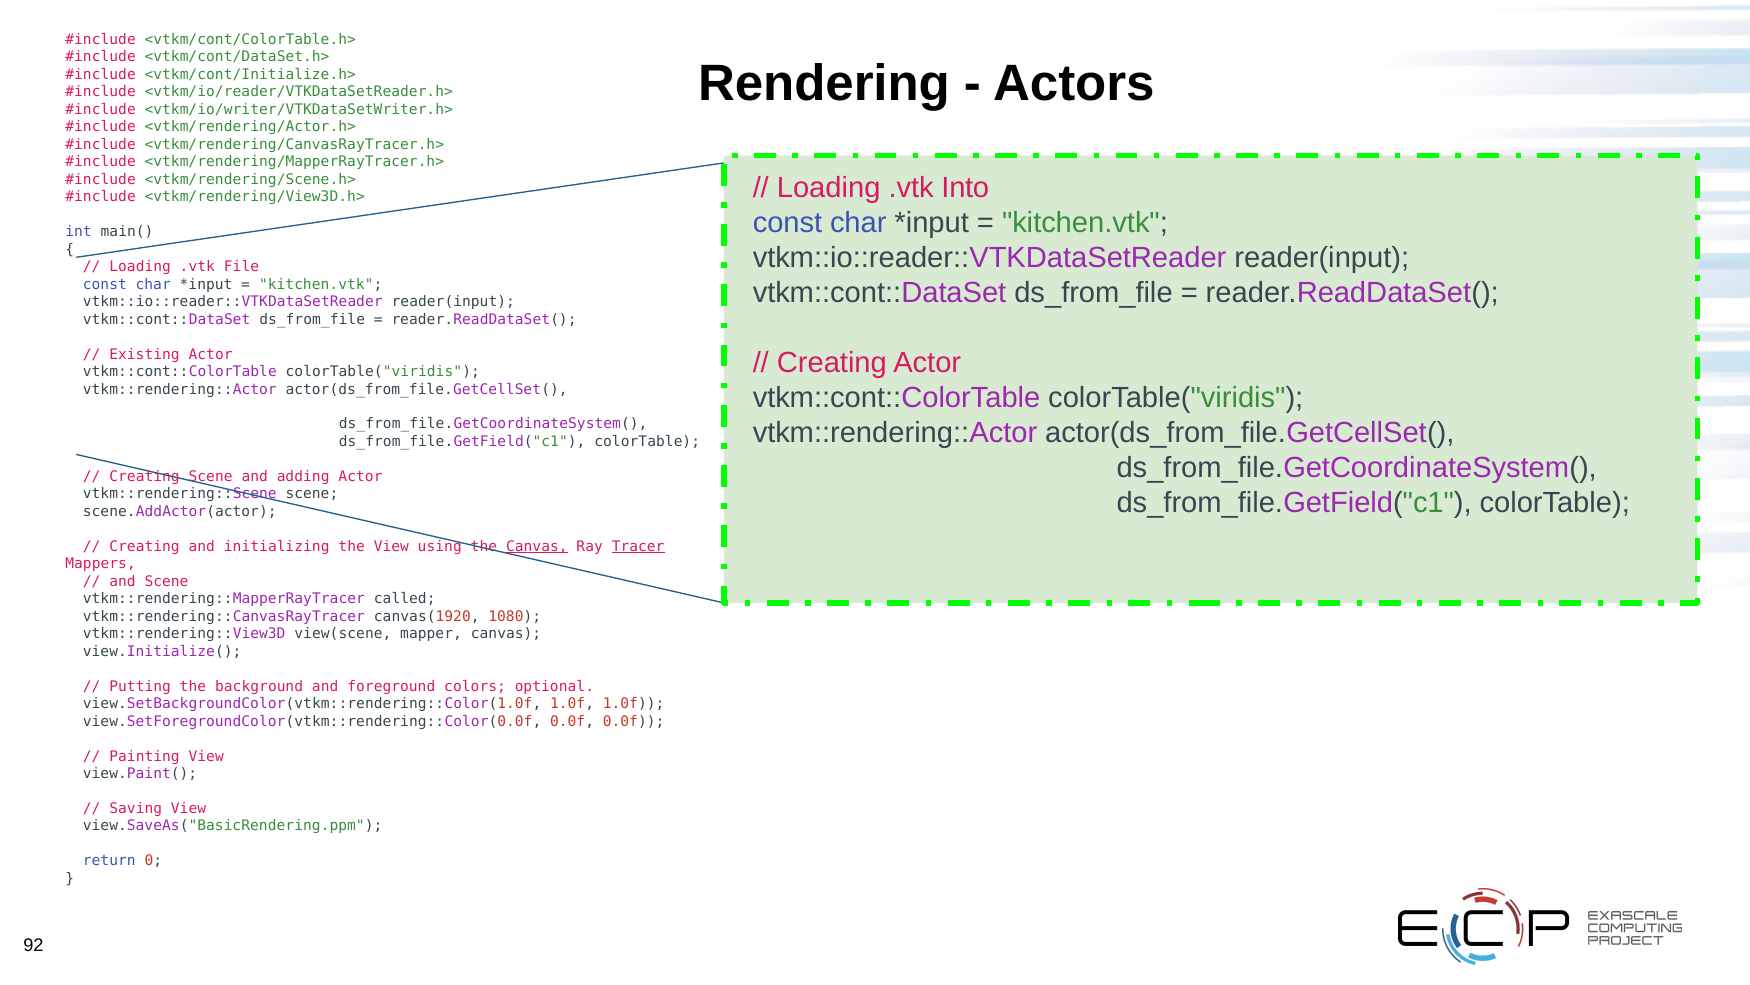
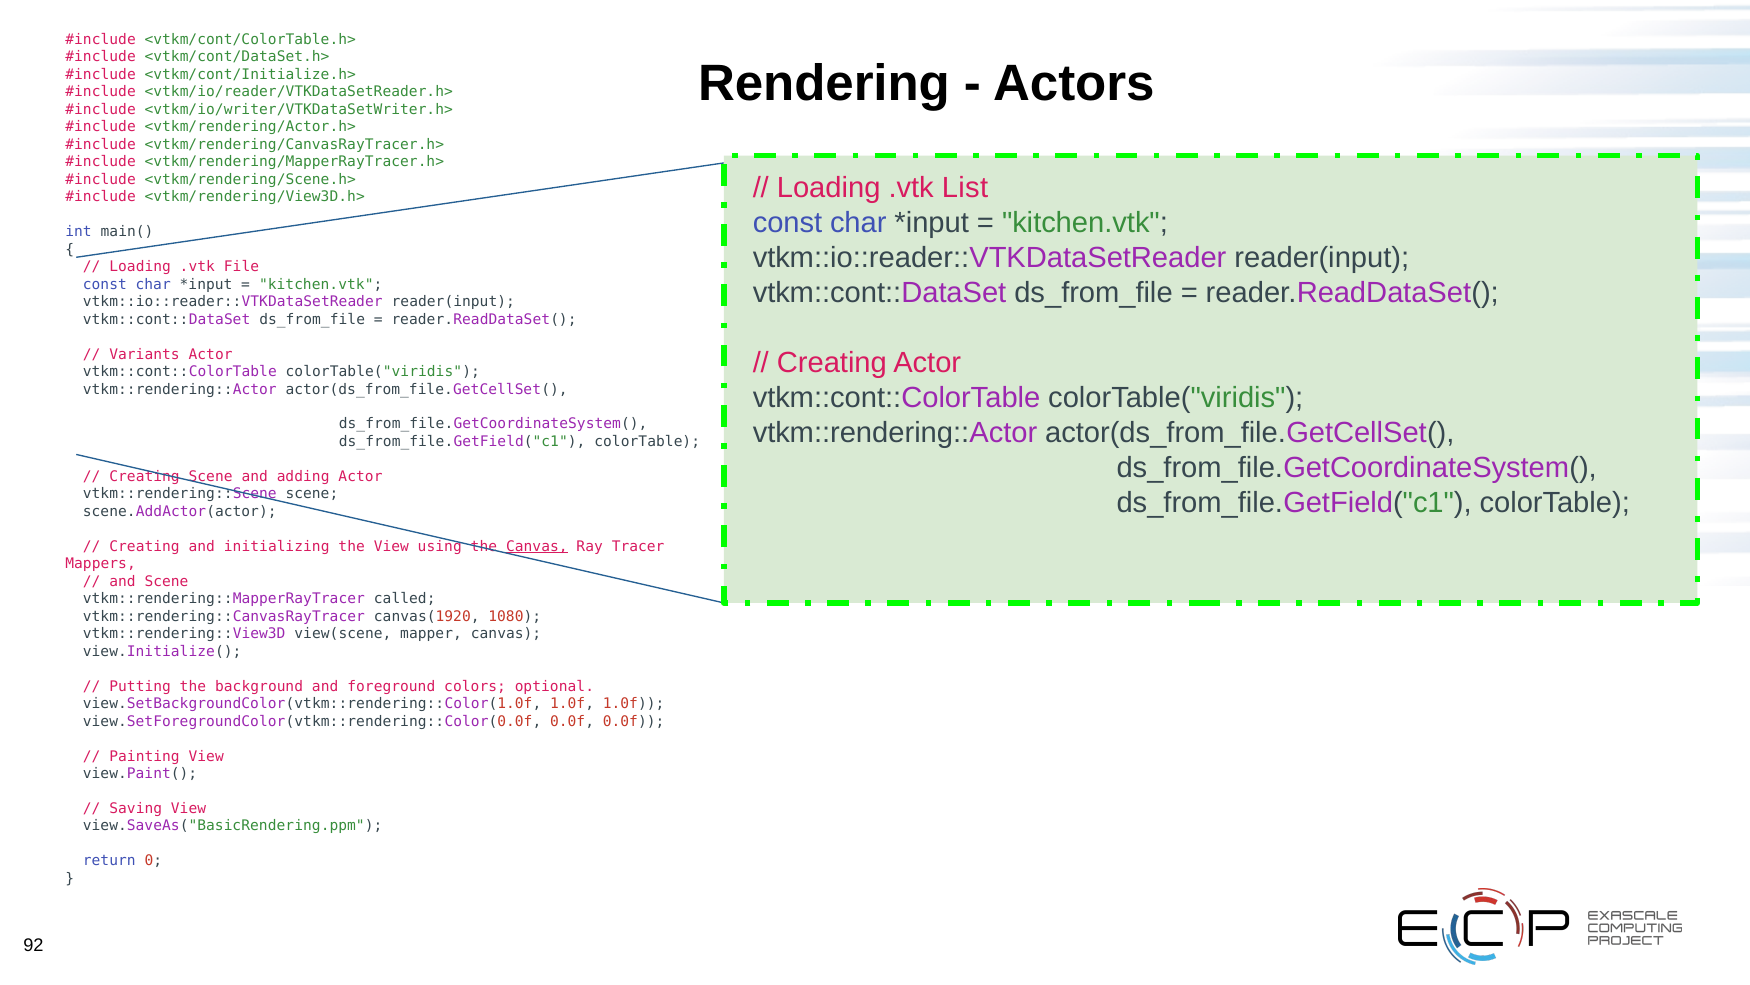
Into: Into -> List (965, 188)
Existing: Existing -> Variants (145, 354)
Tracer underline: present -> none (638, 546)
